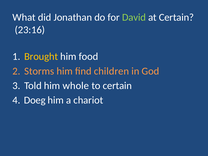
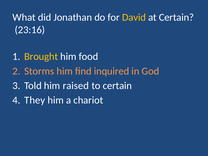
David colour: light green -> yellow (134, 17)
children: children -> inquired (112, 71)
whole: whole -> raised (76, 86)
Doeg: Doeg -> They (35, 100)
